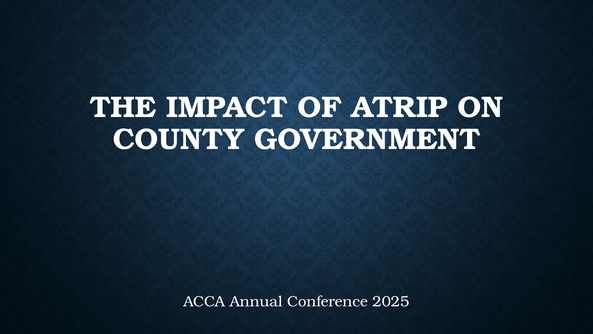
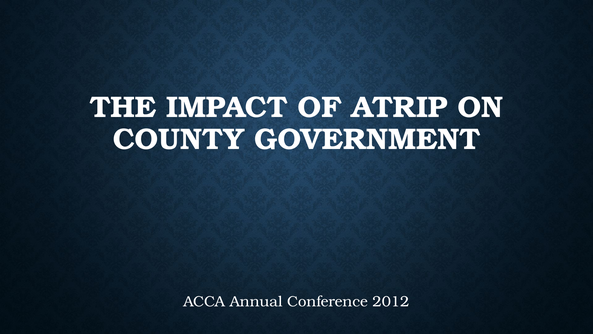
2025: 2025 -> 2012 (391, 301)
